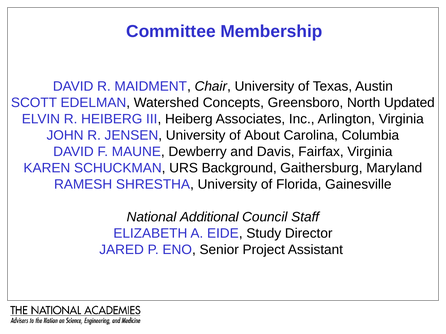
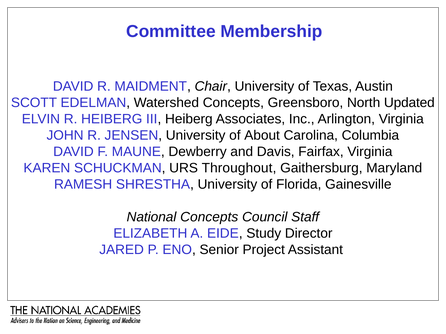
Background: Background -> Throughout (239, 168)
National Additional: Additional -> Concepts (209, 217)
